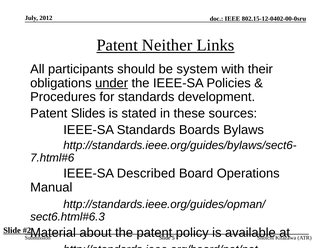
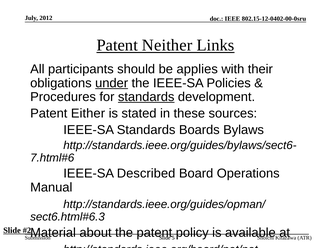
system: system -> applies (197, 69)
standards underline: none -> present (146, 97)
Slides: Slides -> Either (88, 114)
